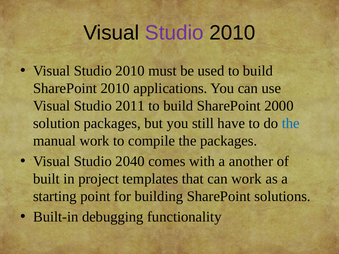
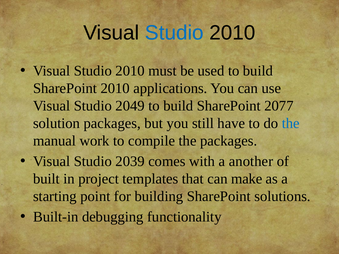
Studio colour: purple -> blue (174, 33)
2011: 2011 -> 2049 (130, 106)
2000: 2000 -> 2077 (279, 106)
2040: 2040 -> 2039 (130, 161)
can work: work -> make (247, 179)
